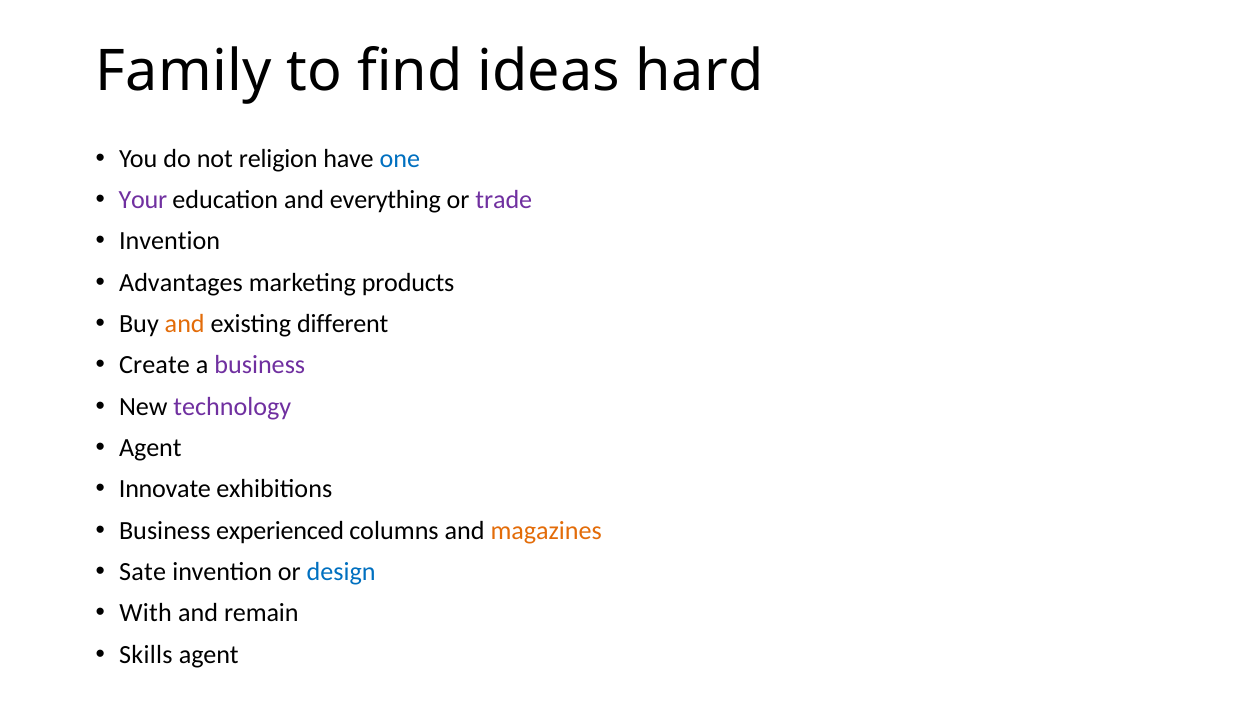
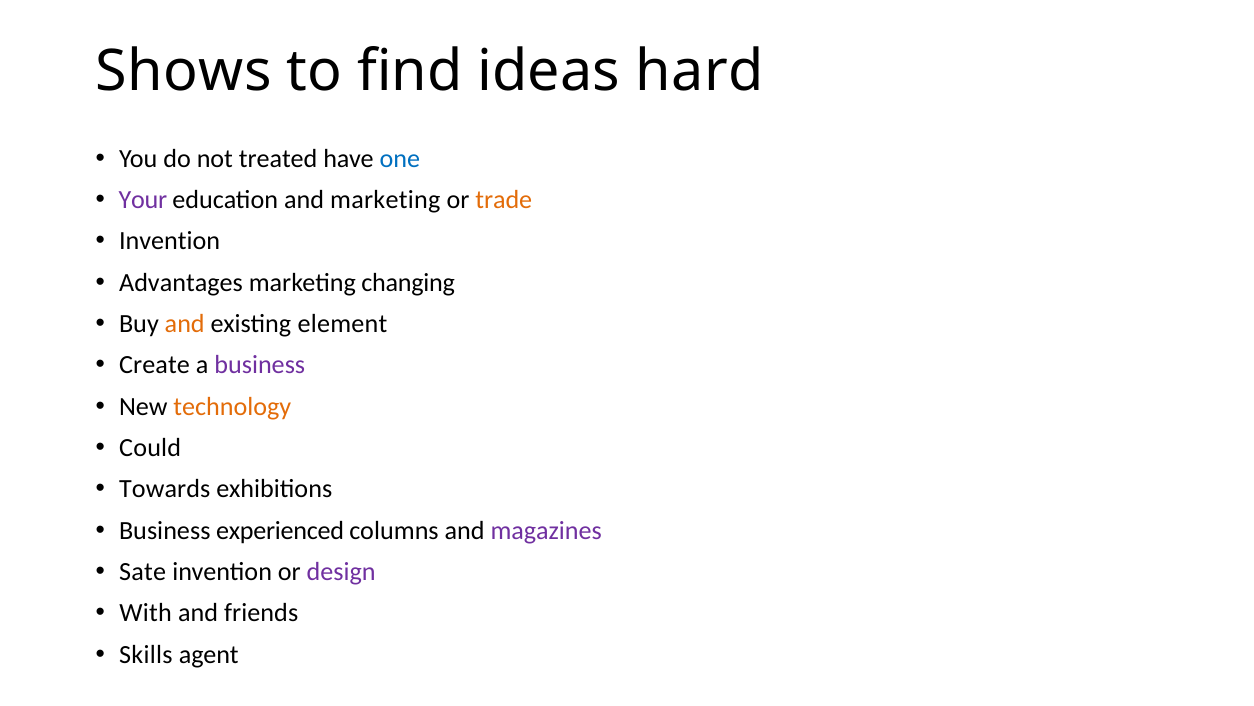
Family: Family -> Shows (184, 72)
religion: religion -> treated (278, 158)
and everything: everything -> marketing (385, 200)
trade colour: purple -> orange (504, 200)
products: products -> changing (408, 282)
different: different -> element (342, 324)
technology colour: purple -> orange (232, 406)
Agent: Agent -> Could (150, 447)
Innovate: Innovate -> Towards (165, 489)
magazines colour: orange -> purple (546, 530)
design colour: blue -> purple (341, 571)
remain: remain -> friends (261, 613)
